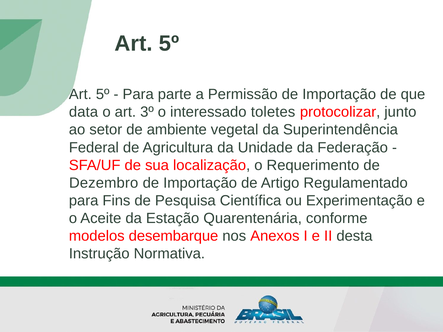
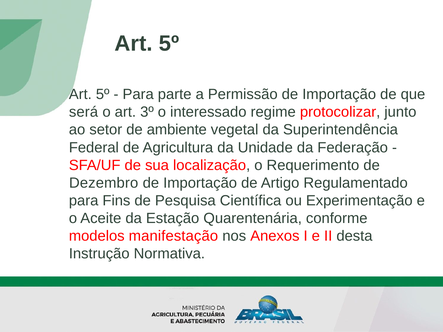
data: data -> será (84, 112)
toletes: toletes -> regime (273, 112)
desembarque: desembarque -> manifestação (173, 236)
